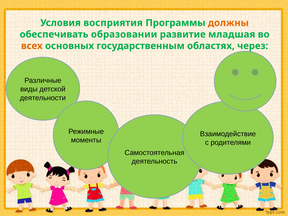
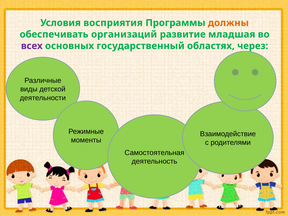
образовании: образовании -> организаций (124, 34)
всех colour: orange -> purple (32, 46)
государственным: государственным -> государственный (141, 46)
